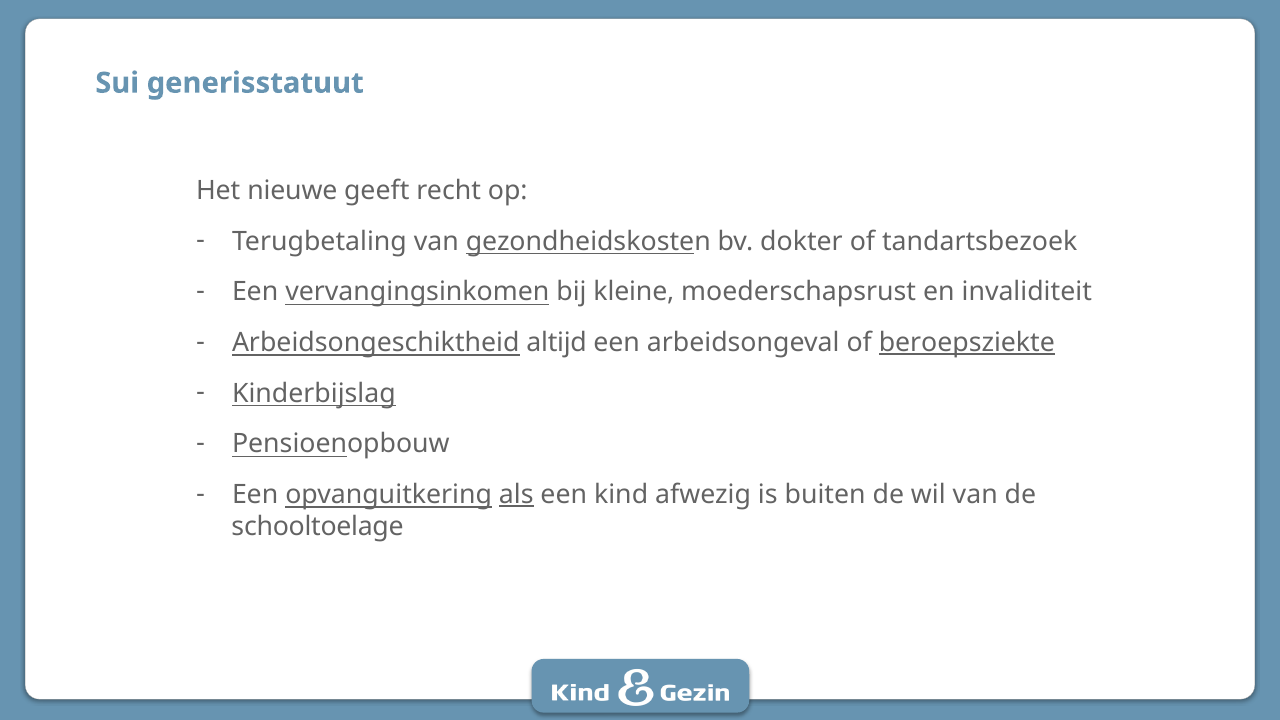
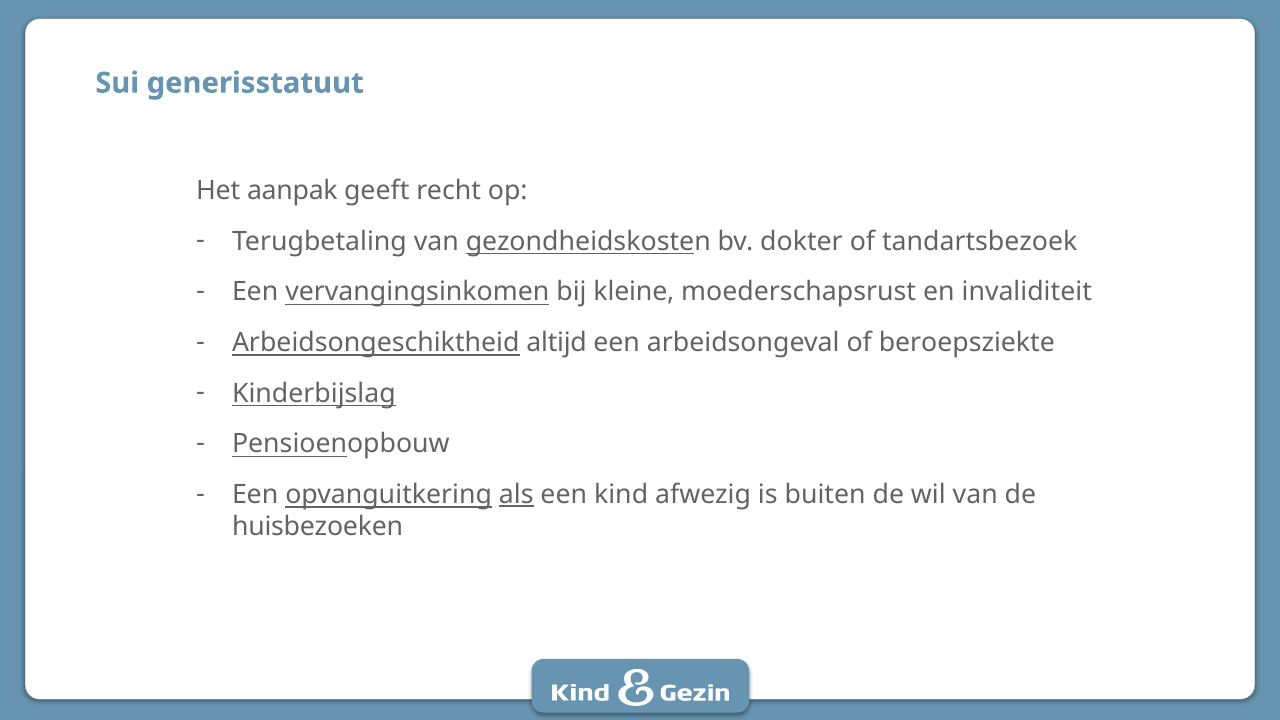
nieuwe: nieuwe -> aanpak (292, 191)
beroepsziekte underline: present -> none (967, 343)
schooltoelage: schooltoelage -> huisbezoeken (318, 527)
